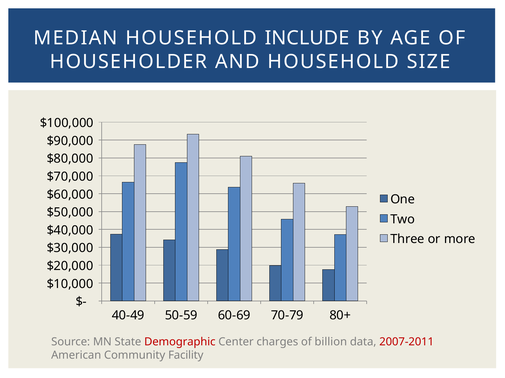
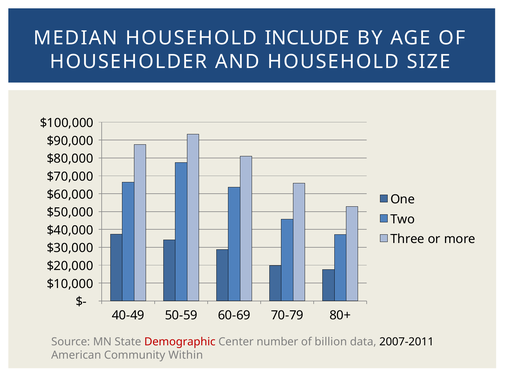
charges: charges -> number (277, 342)
2007-2011 colour: red -> black (407, 342)
Facility: Facility -> Within (186, 356)
